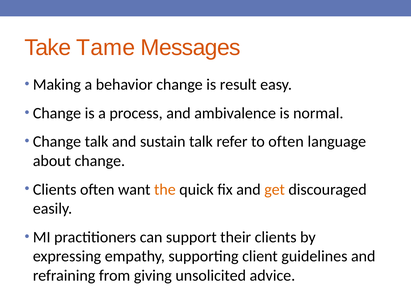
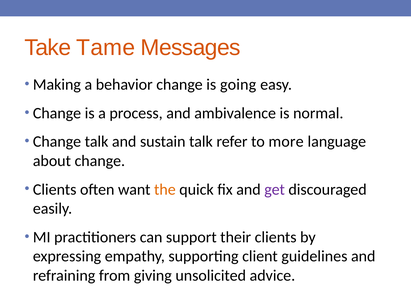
result: result -> going (238, 85)
to often: often -> more (286, 142)
get colour: orange -> purple (275, 190)
